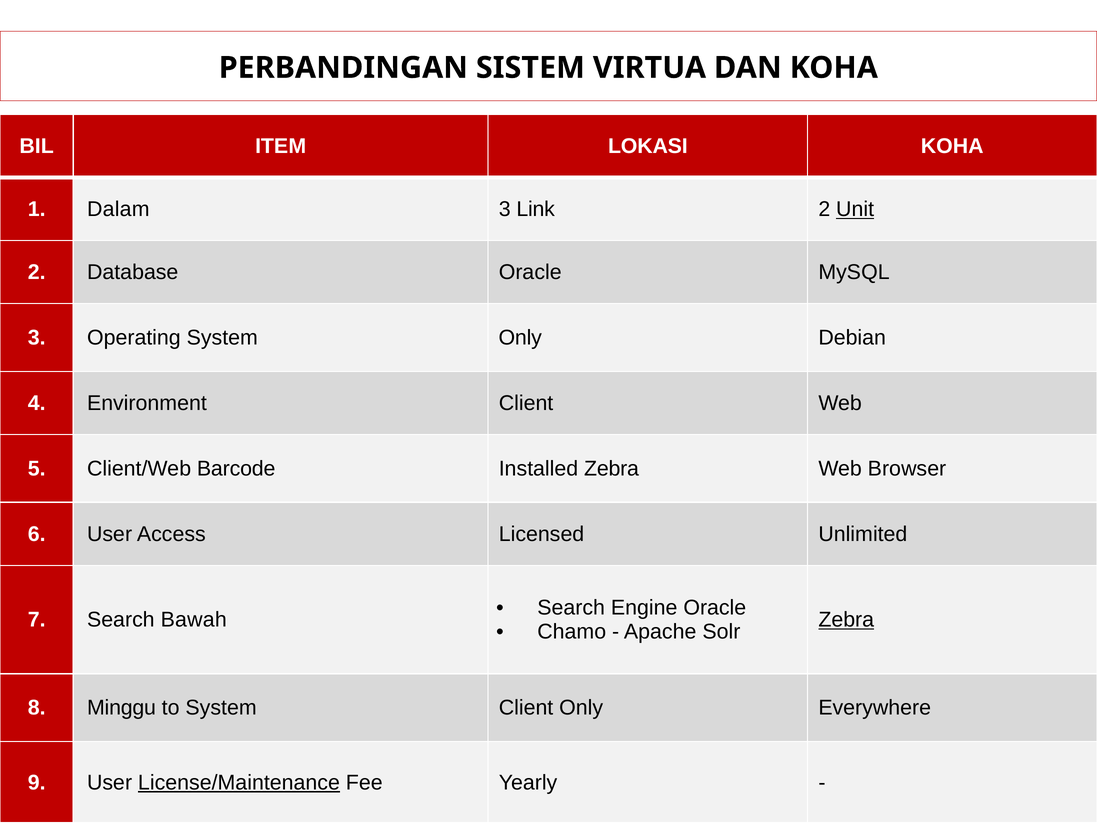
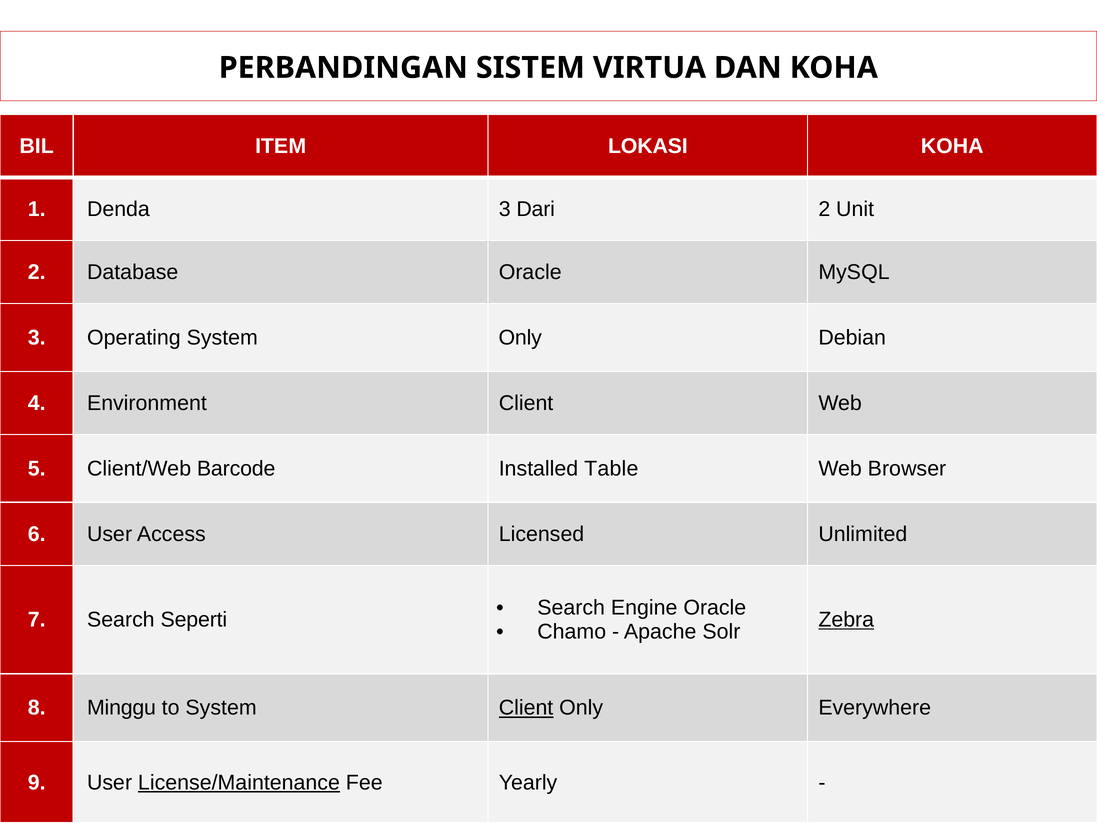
Dalam: Dalam -> Denda (118, 209)
Link: Link -> Dari (536, 209)
Unit underline: present -> none (855, 209)
Installed Zebra: Zebra -> Table (611, 469)
Bawah: Bawah -> Seperti (194, 620)
Client underline: none -> present (526, 708)
